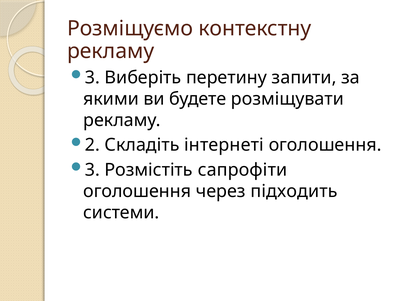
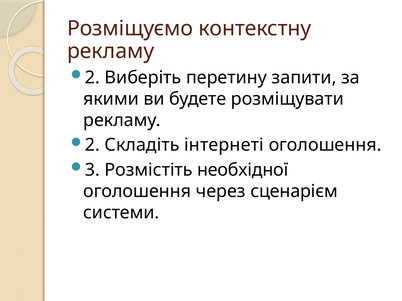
3: 3 -> 2 (92, 78)
сапрофіти: сапрофіти -> необхідної (243, 170)
підходить: підходить -> сценарієм (294, 192)
